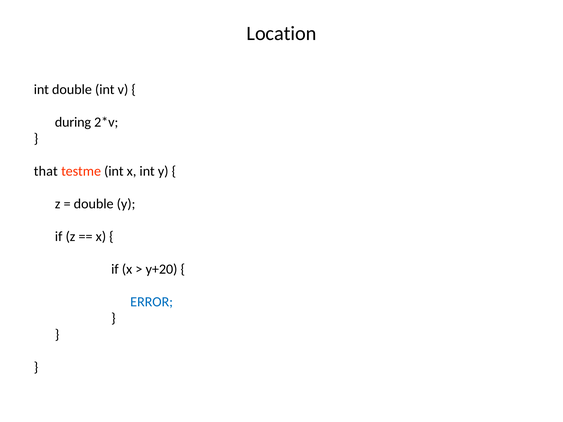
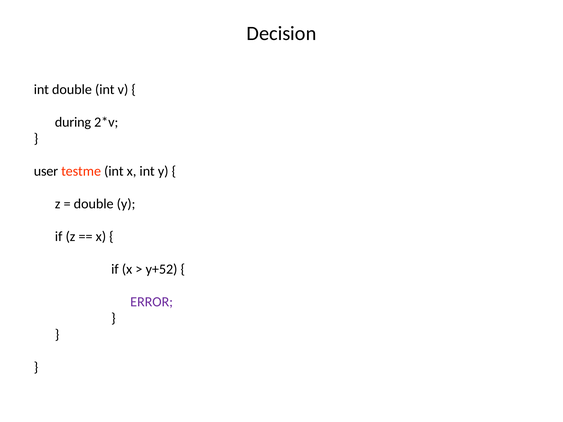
Location: Location -> Decision (281, 34)
that: that -> user (46, 171)
y+20: y+20 -> y+52 (162, 269)
ERROR colour: blue -> purple (152, 302)
